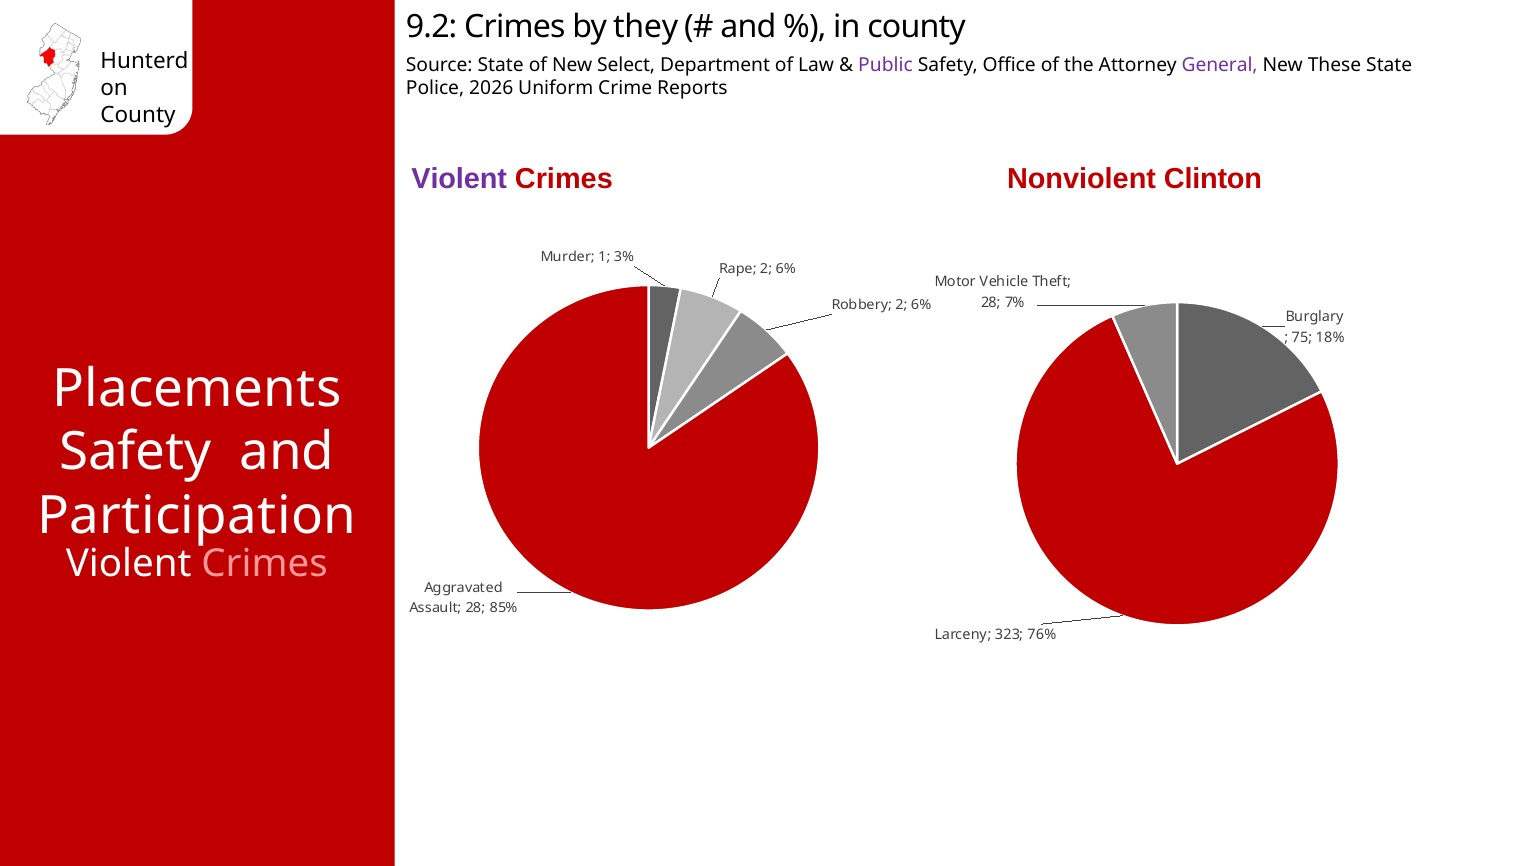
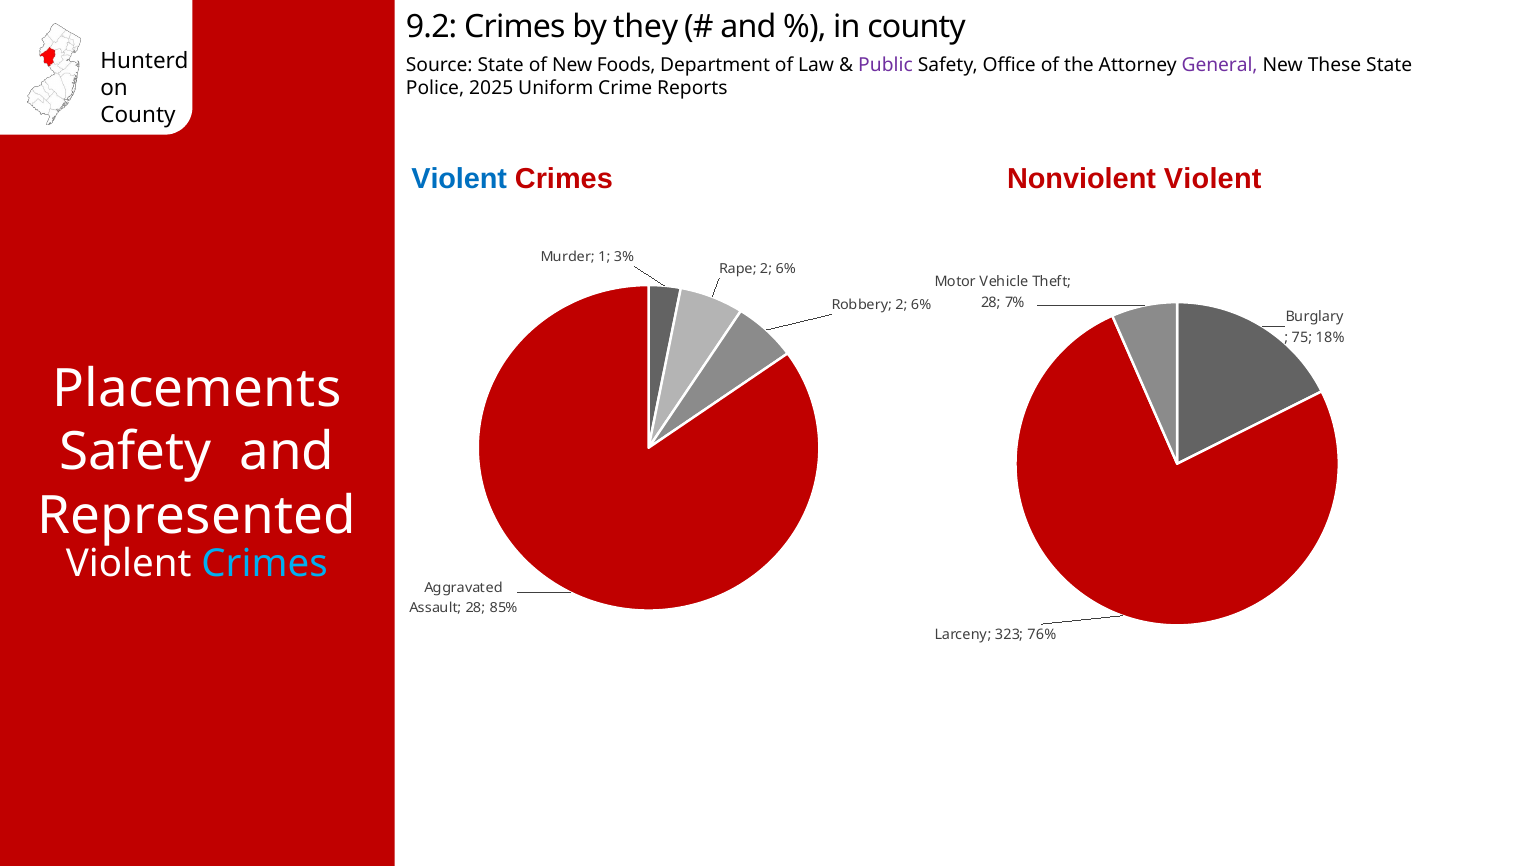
Select: Select -> Foods (626, 65)
2026: 2026 -> 2025 (491, 88)
Violent colour: purple -> blue (459, 179)
Nonviolent Clinton: Clinton -> Violent (1213, 179)
Participation: Participation -> Represented (197, 516)
Crimes colour: pink -> light blue (265, 564)
